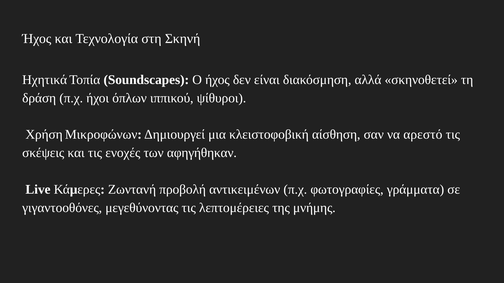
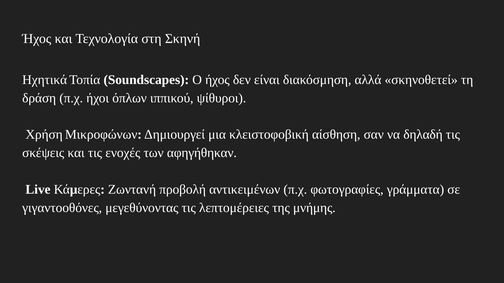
αρεστό: αρεστό -> δηλαδή (423, 135)
